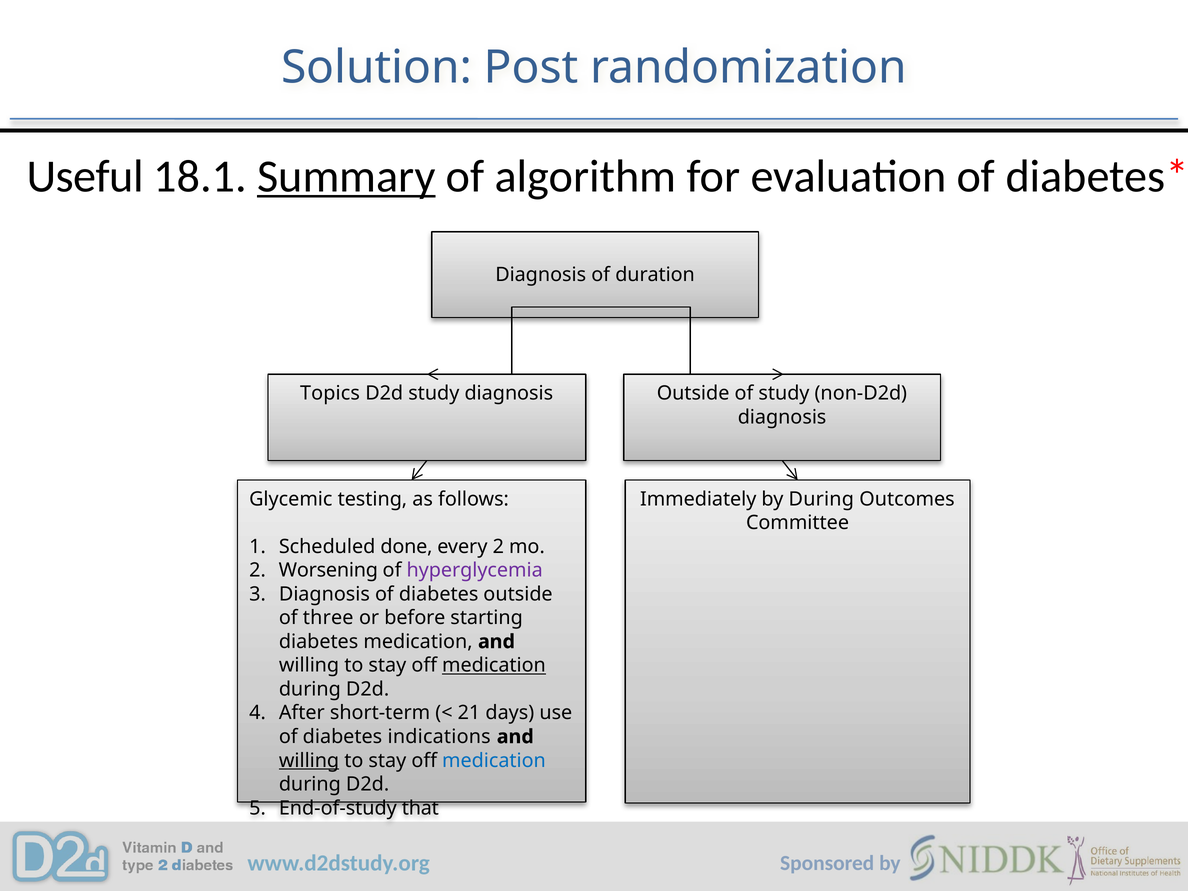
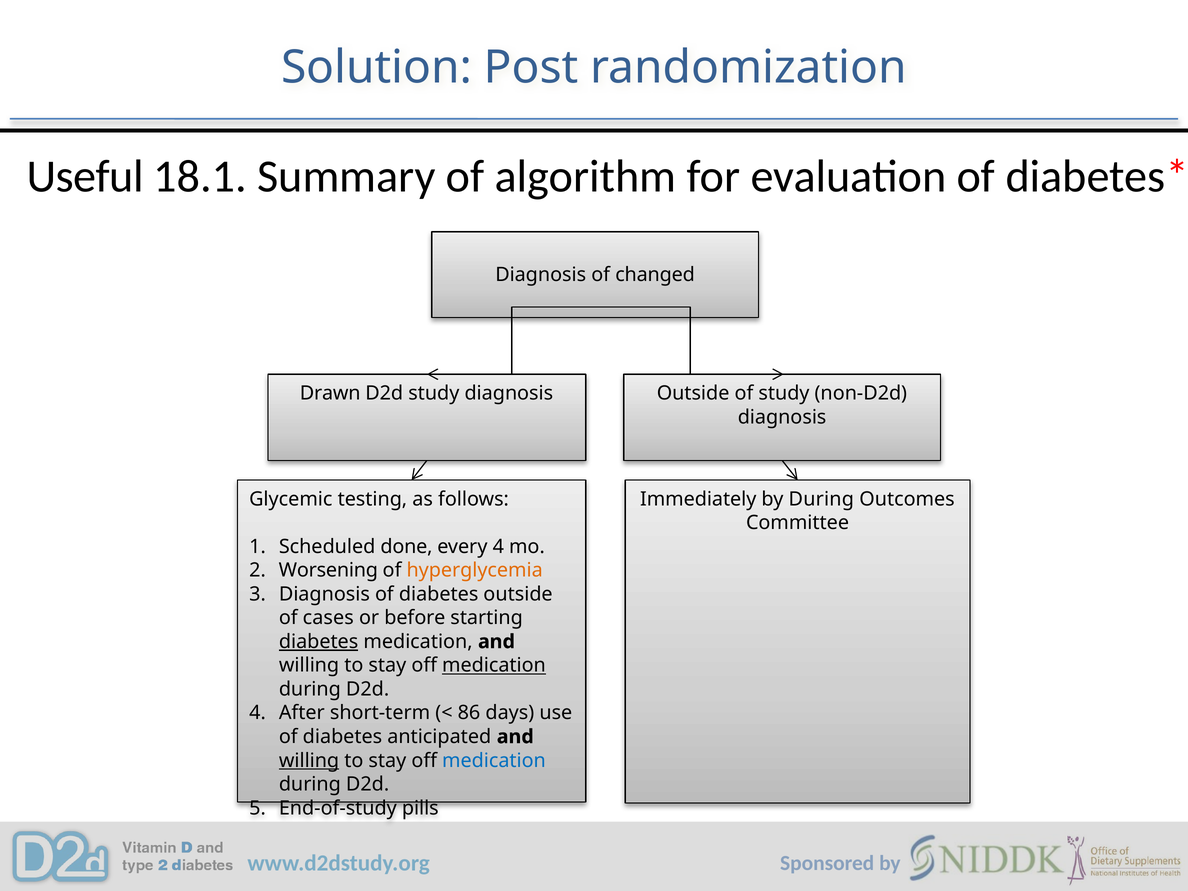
Summary underline: present -> none (346, 176)
duration: duration -> changed (655, 275)
Topics: Topics -> Drawn (330, 393)
every 2: 2 -> 4 (498, 547)
hyperglycemia colour: purple -> orange (475, 570)
three: three -> cases (328, 618)
diabetes underline: none -> present (319, 642)
21: 21 -> 86 (469, 713)
indications: indications -> anticipated (439, 737)
that: that -> pills (420, 808)
